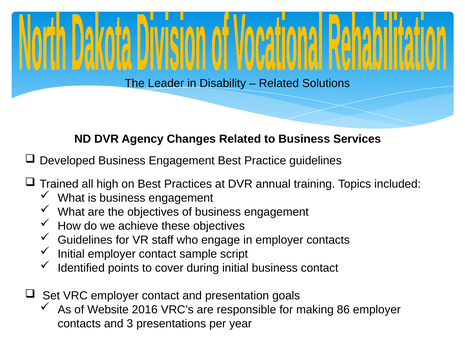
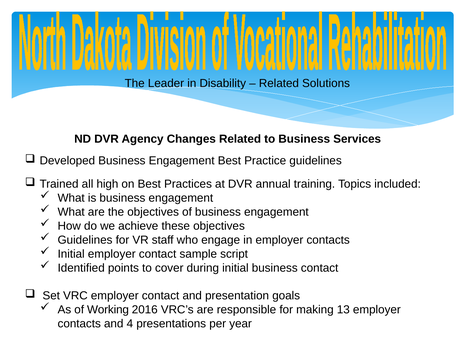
Website: Website -> Working (108, 310)
86: 86 -> 13 (343, 310)
3: 3 -> 4 (130, 323)
